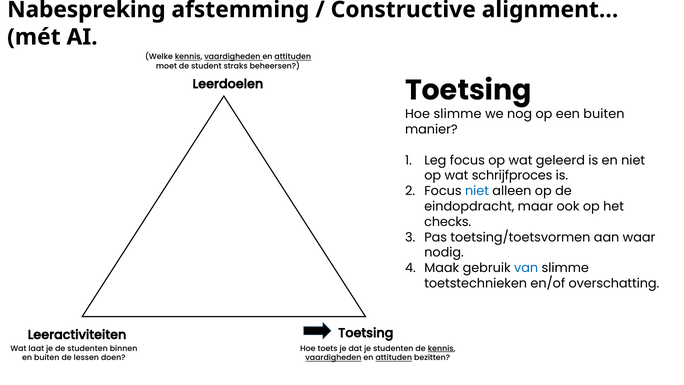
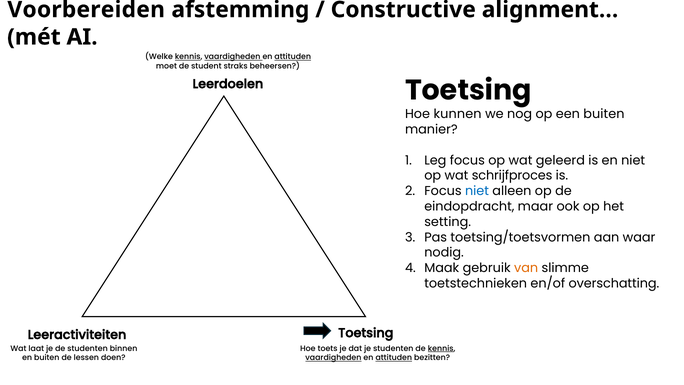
Nabespreking: Nabespreking -> Voorbereiden (86, 10)
Hoe slimme: slimme -> kunnen (458, 114)
checks: checks -> setting (448, 222)
van colour: blue -> orange (526, 268)
